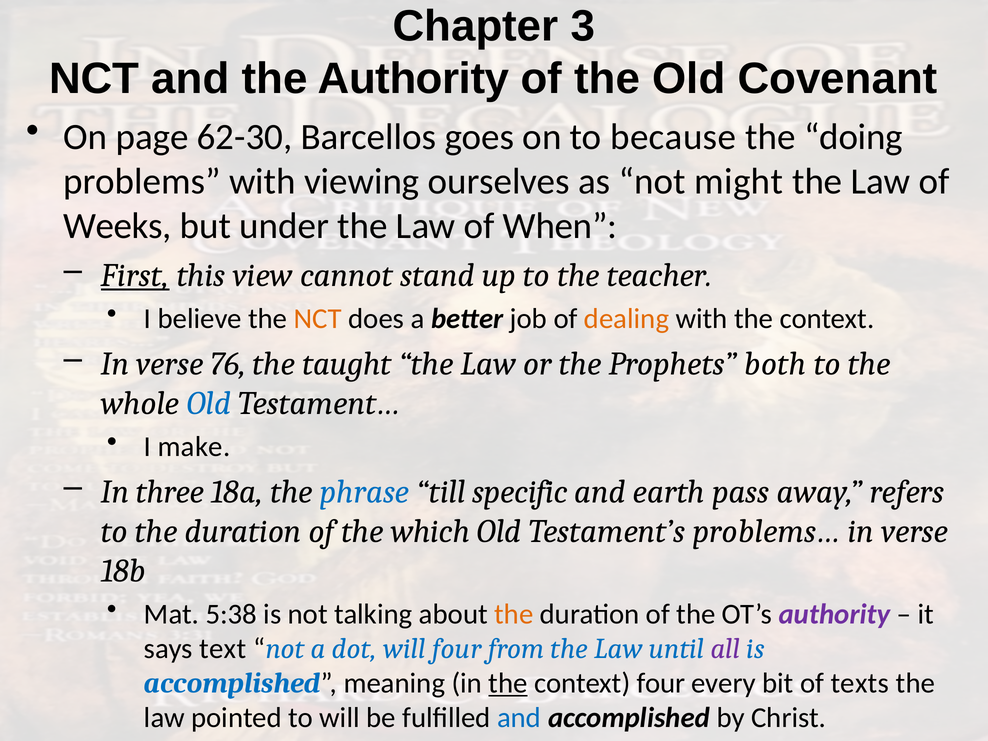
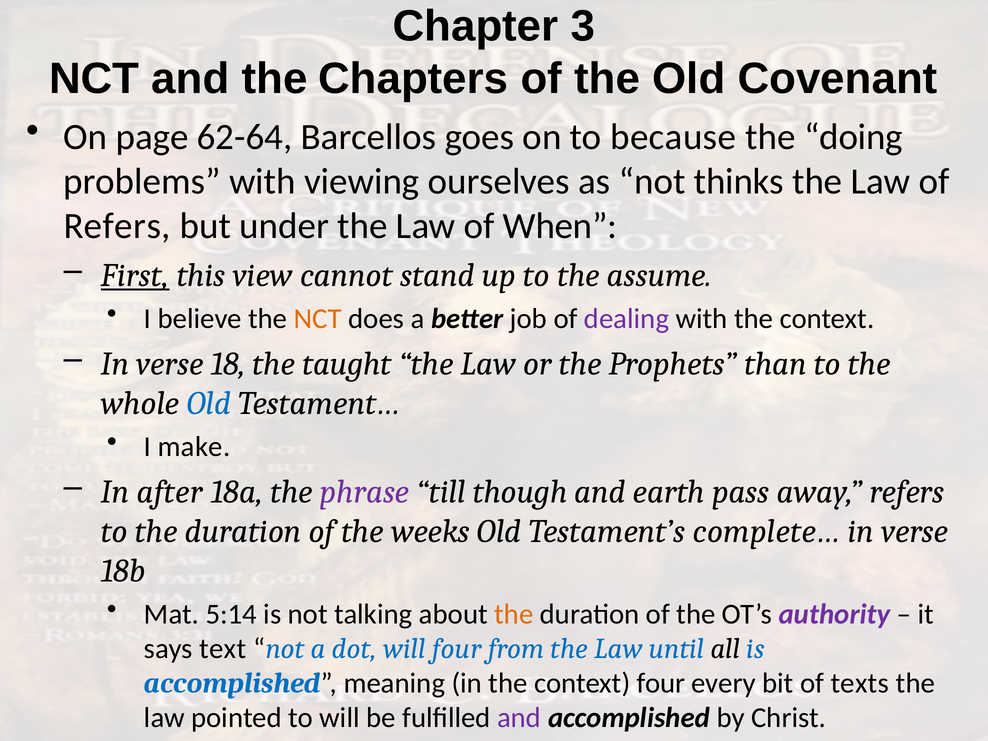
the Authority: Authority -> Chapters (413, 79)
62-30: 62-30 -> 62-64 (245, 137)
might: might -> thinks (739, 181)
Weeks: Weeks -> Refers (117, 226)
teacher: teacher -> assume (659, 275)
dealing colour: orange -> purple (627, 319)
76: 76 -> 18 (228, 364)
both: both -> than (776, 364)
three: three -> after (170, 492)
phrase colour: blue -> purple (365, 492)
specific: specific -> though (520, 492)
which: which -> weeks (430, 531)
problems…: problems… -> complete… (766, 531)
5:38: 5:38 -> 5:14 (231, 614)
all colour: purple -> black (725, 649)
the underline: present -> none (508, 683)
and colour: blue -> purple (519, 718)
